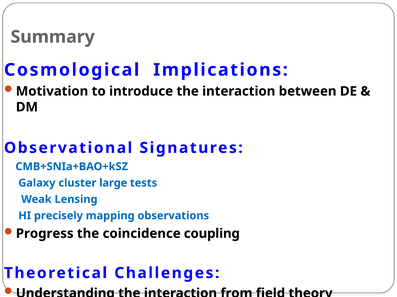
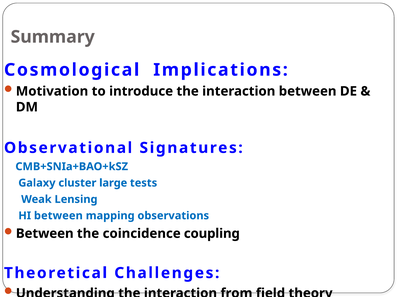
HI precisely: precisely -> between (58, 216)
Progress: Progress -> Between (45, 234)
